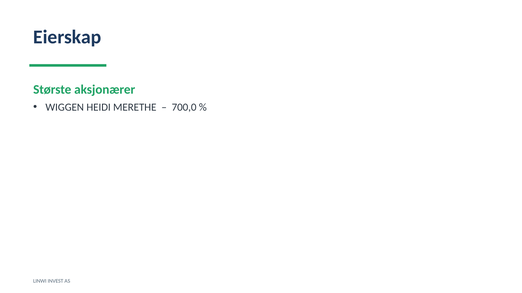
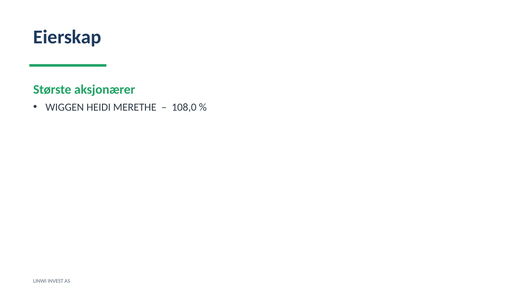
700,0: 700,0 -> 108,0 (184, 107)
